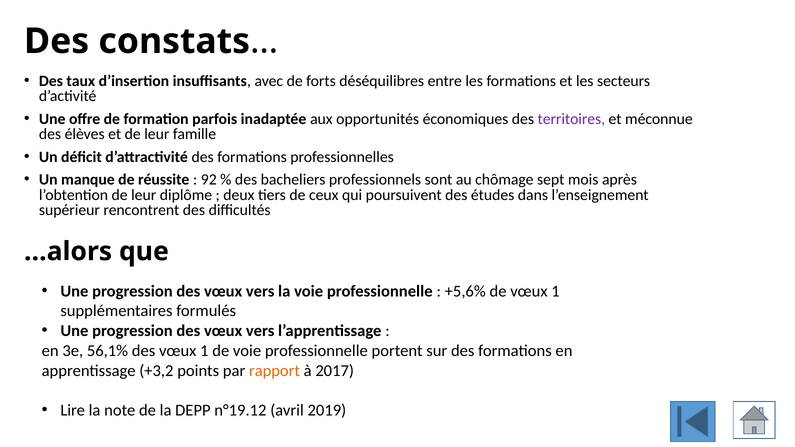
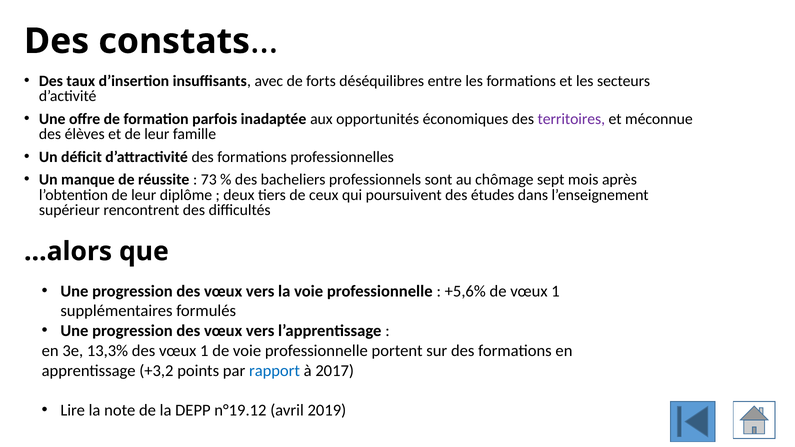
92: 92 -> 73 (209, 180)
56,1%: 56,1% -> 13,3% (107, 351)
rapport colour: orange -> blue (274, 371)
